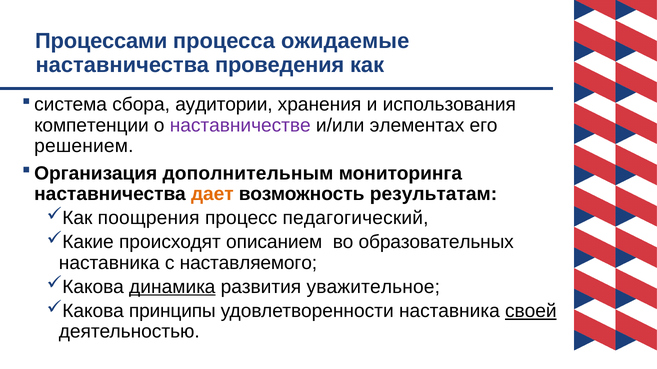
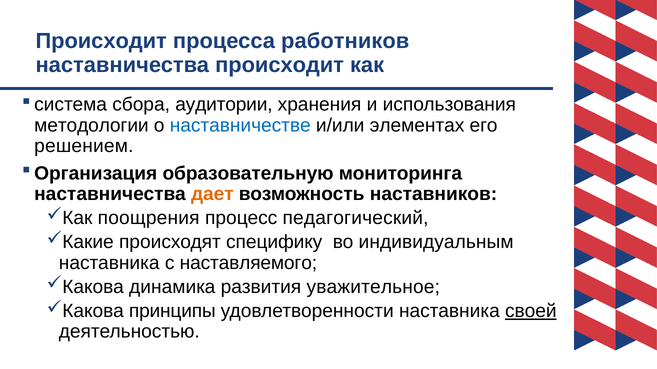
Процессами: Процессами -> Происходит (101, 41)
ожидаемые: ожидаемые -> работников (345, 41)
наставничества проведения: проведения -> происходит (280, 65)
компетенции: компетенции -> методологии (91, 125)
наставничестве colour: purple -> blue (240, 125)
дополнительным: дополнительным -> образовательную (248, 174)
результатам: результатам -> наставников (433, 194)
описанием: описанием -> специфику (274, 243)
образовательных: образовательных -> индивидуальным (436, 243)
динамика underline: present -> none (172, 287)
